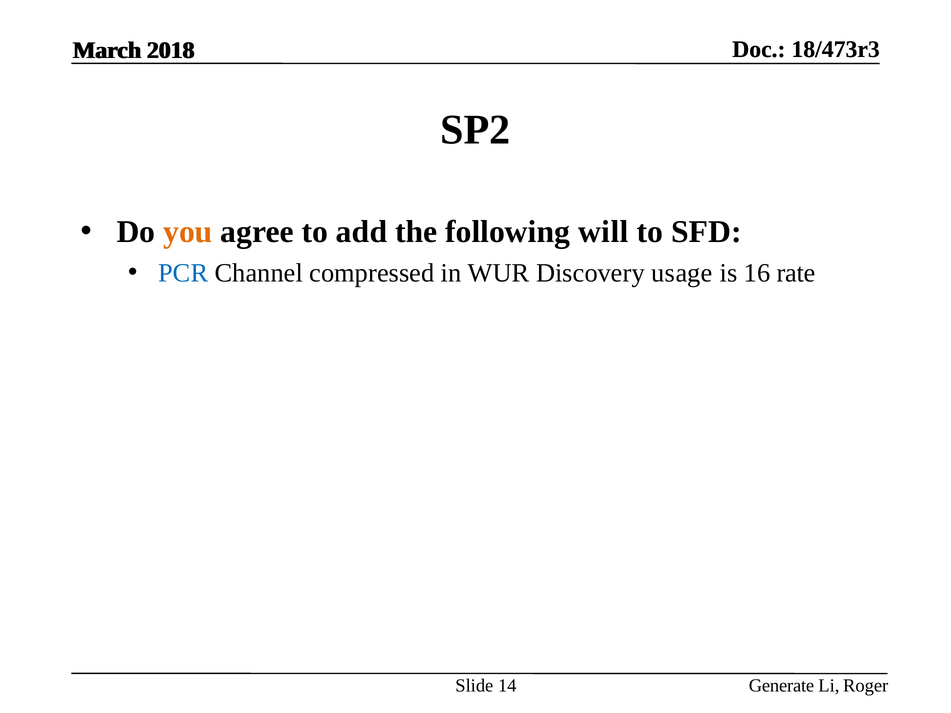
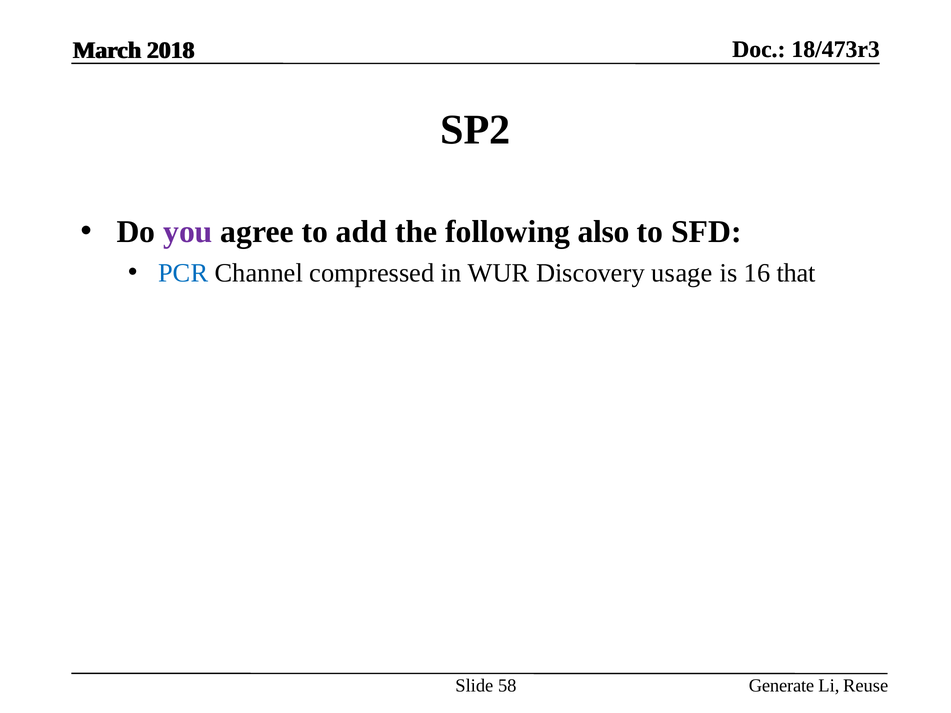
you colour: orange -> purple (188, 232)
will: will -> also (604, 232)
rate: rate -> that (796, 273)
14: 14 -> 58 (507, 686)
Roger: Roger -> Reuse (866, 686)
